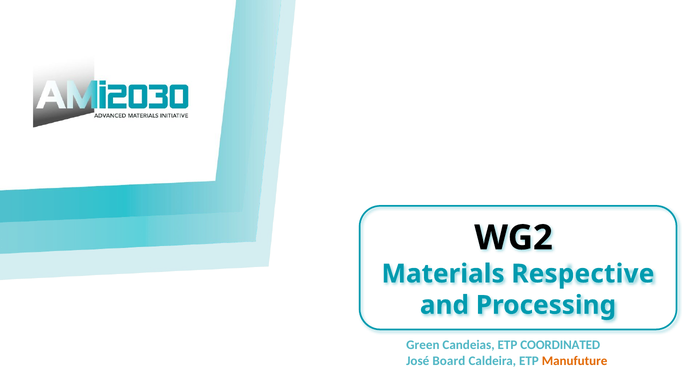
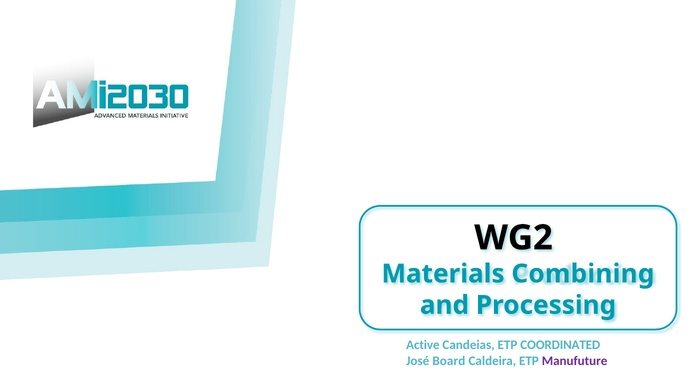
Respective: Respective -> Combining (583, 274)
Green: Green -> Active (423, 345)
Manufuture colour: orange -> purple (575, 361)
